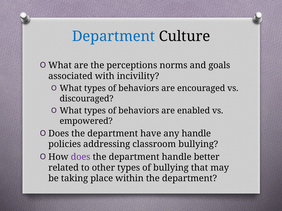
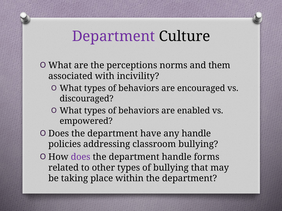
Department colour: blue -> purple (114, 36)
goals: goals -> them (219, 65)
better: better -> forms (207, 157)
